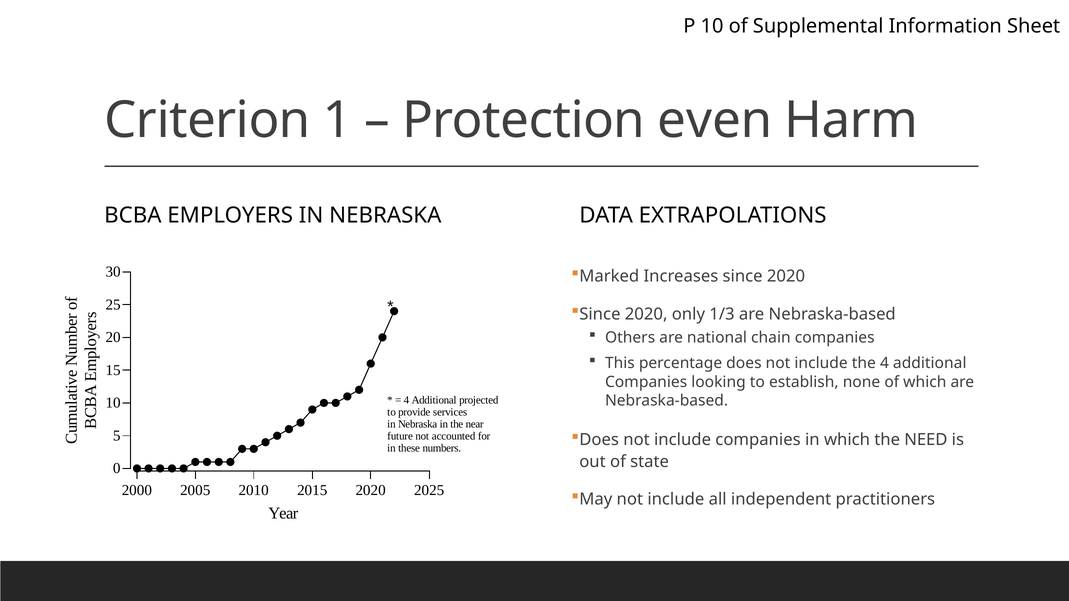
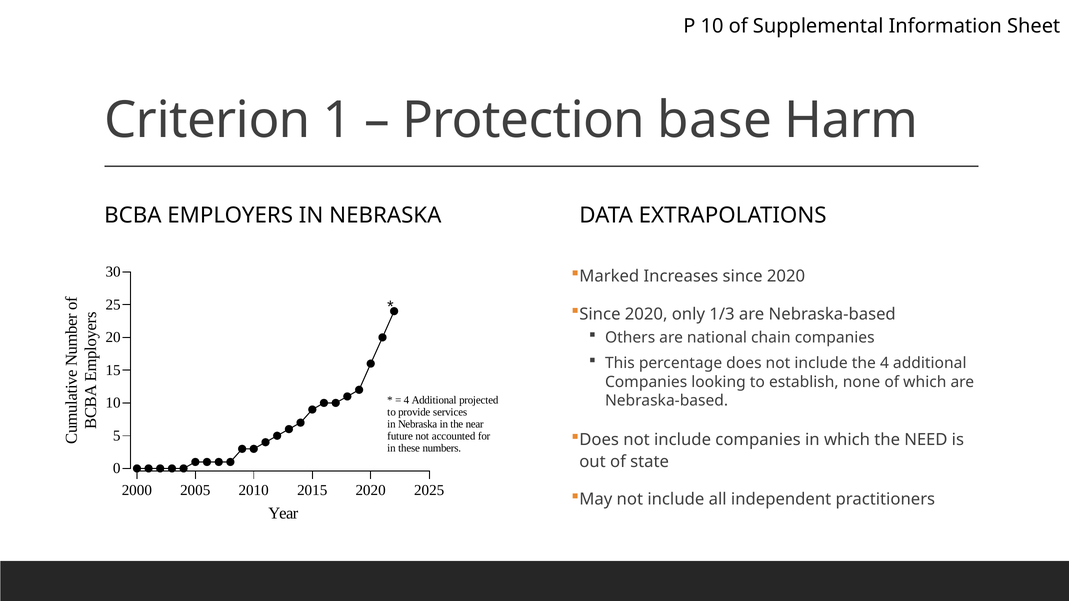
even: even -> base (715, 120)
